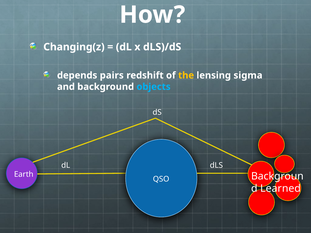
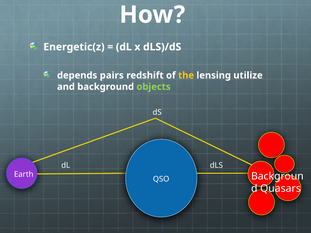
Changing(z: Changing(z -> Energetic(z (74, 47)
sigma: sigma -> utilize (248, 75)
objects colour: light blue -> light green (154, 87)
Learned: Learned -> Quasars (280, 189)
